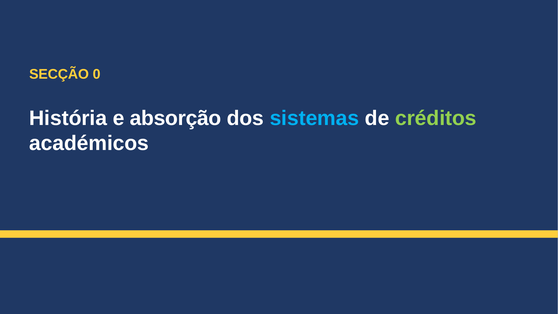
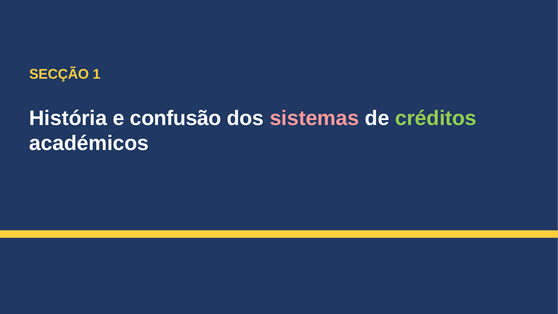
0: 0 -> 1 (97, 74)
absorção: absorção -> confusão (176, 118)
sistemas colour: light blue -> pink (314, 118)
